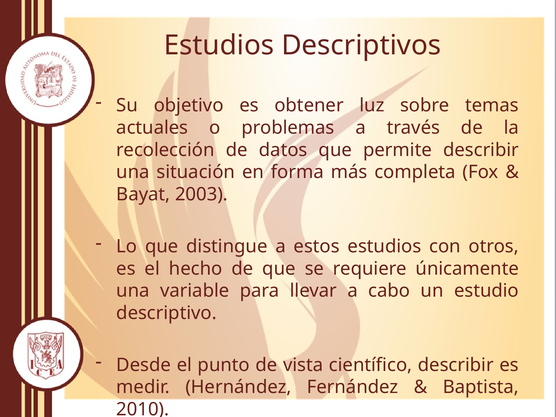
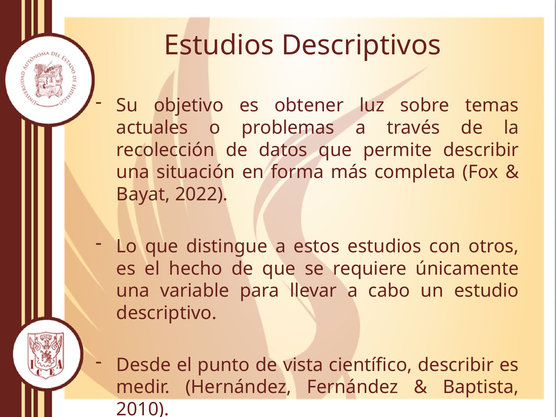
2003: 2003 -> 2022 (202, 194)
